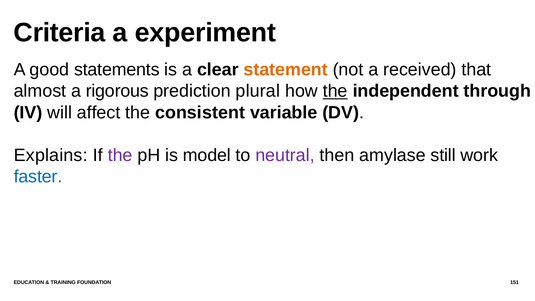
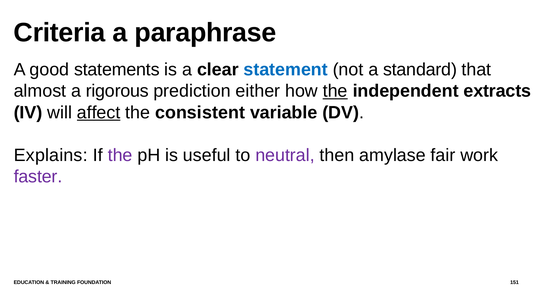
experiment: experiment -> paraphrase (206, 33)
statement colour: orange -> blue (286, 70)
received: received -> standard (420, 70)
plural: plural -> either (258, 91)
through: through -> extracts (497, 91)
affect underline: none -> present (99, 112)
model: model -> useful (207, 155)
still: still -> fair (443, 155)
faster colour: blue -> purple (38, 177)
